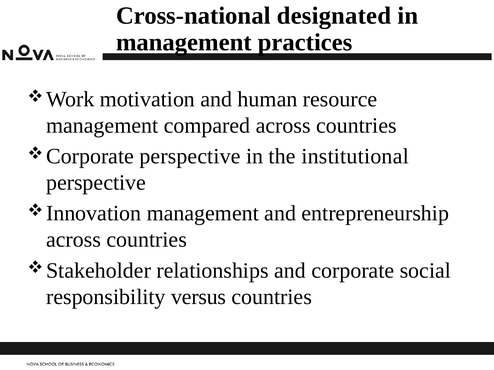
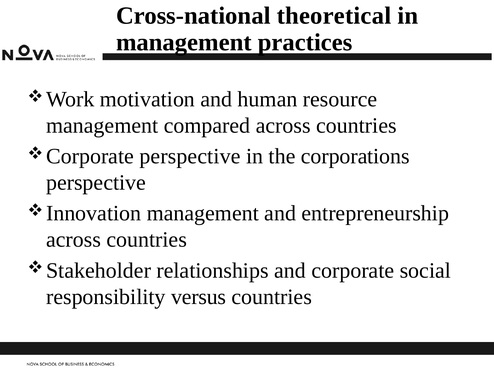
designated: designated -> theoretical (334, 16)
institutional: institutional -> corporations (355, 157)
